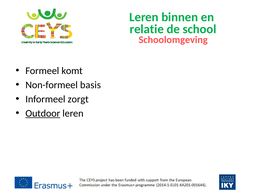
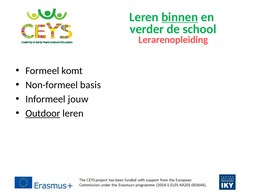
binnen underline: none -> present (180, 17)
relatie: relatie -> verder (147, 29)
Schoolomgeving: Schoolomgeving -> Lerarenopleiding (173, 40)
zorgt: zorgt -> jouw (78, 99)
